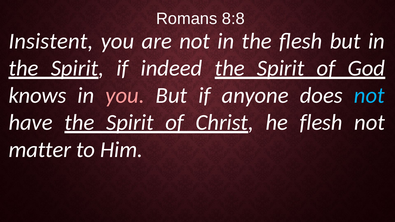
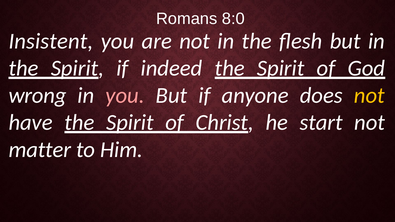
8:8: 8:8 -> 8:0 (233, 19)
knows: knows -> wrong (37, 95)
not colour: light blue -> yellow (369, 95)
he flesh: flesh -> start (321, 123)
